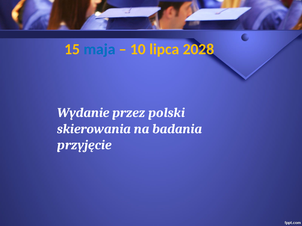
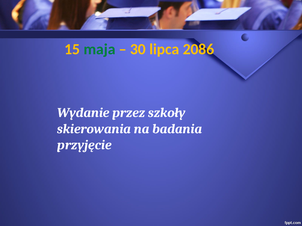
maja colour: blue -> green (99, 49)
10: 10 -> 30 (138, 49)
2028: 2028 -> 2086 (198, 49)
polski: polski -> szkoły (167, 113)
